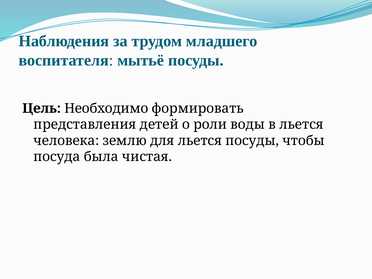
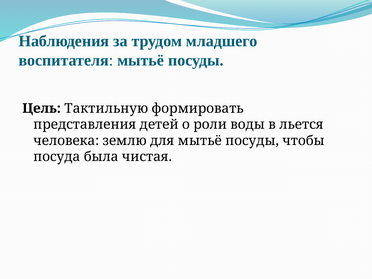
Необходимо: Необходимо -> Тактильную (106, 108)
для льется: льется -> мытьё (200, 141)
